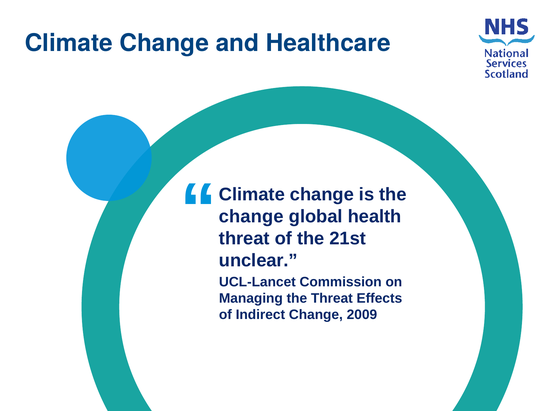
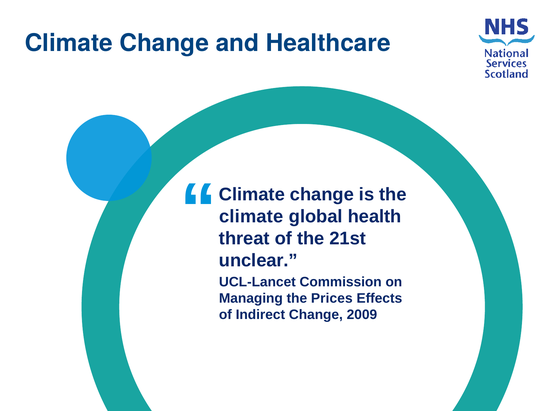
change: change -> climate (251, 216)
the Threat: Threat -> Prices (332, 298)
